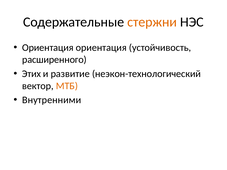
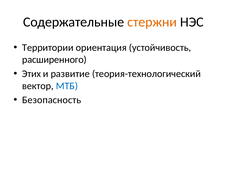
Ориентация: Ориентация -> Территории (48, 48)
неэкон-технологический: неэкон-технологический -> теория-технологический (146, 74)
МТБ colour: orange -> blue (67, 86)
Внутренними: Внутренними -> Безопасность (52, 100)
